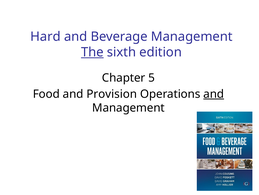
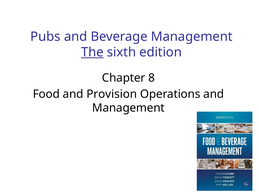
Hard: Hard -> Pubs (45, 36)
5: 5 -> 8 (152, 78)
and underline: present -> none (214, 94)
